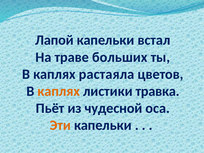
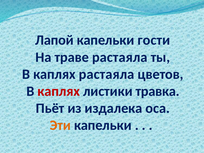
встал: встал -> гости (154, 40)
траве больших: больших -> растаяла (120, 57)
каплях colour: orange -> red (59, 91)
чудесной: чудесной -> издалека (113, 108)
